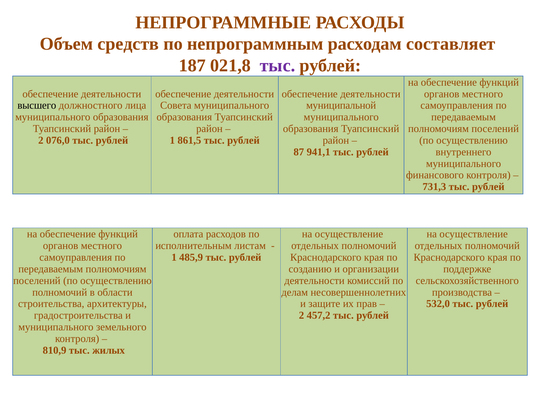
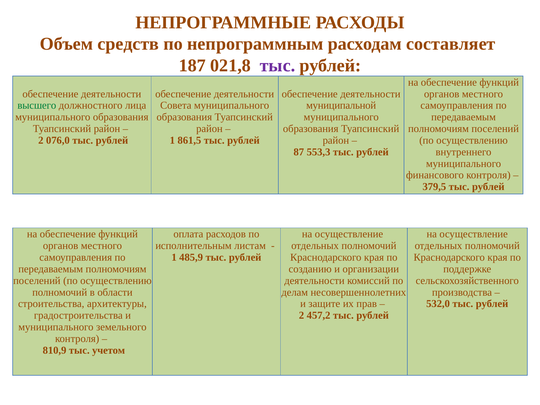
высшего colour: black -> green (37, 106)
941,1: 941,1 -> 553,3 (319, 152)
731,3: 731,3 -> 379,5 (434, 187)
жилых: жилых -> учетом (109, 350)
